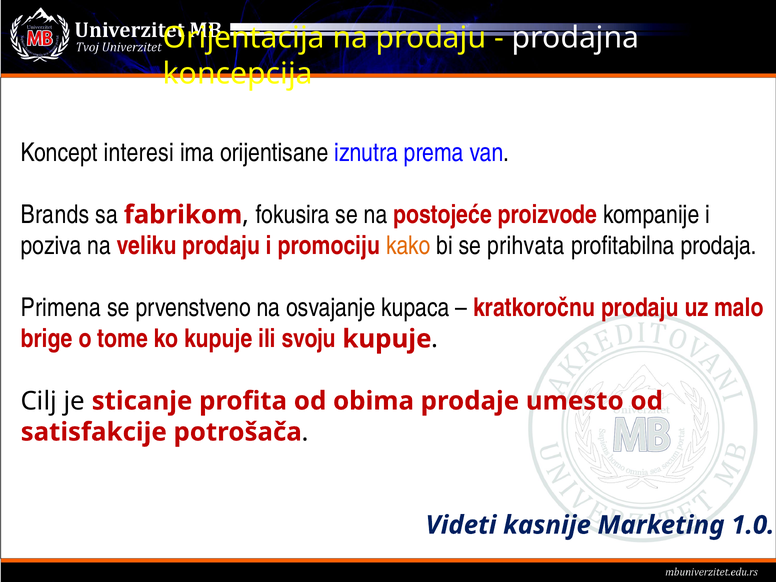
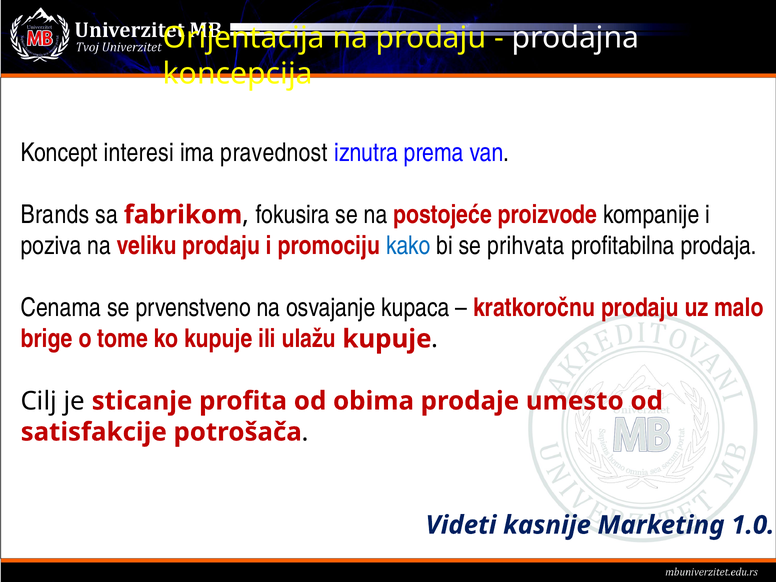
orijentisane: orijentisane -> pravednost (274, 153)
kako colour: orange -> blue (408, 246)
Primena: Primena -> Cenama (61, 308)
svoju: svoju -> ulažu (309, 339)
